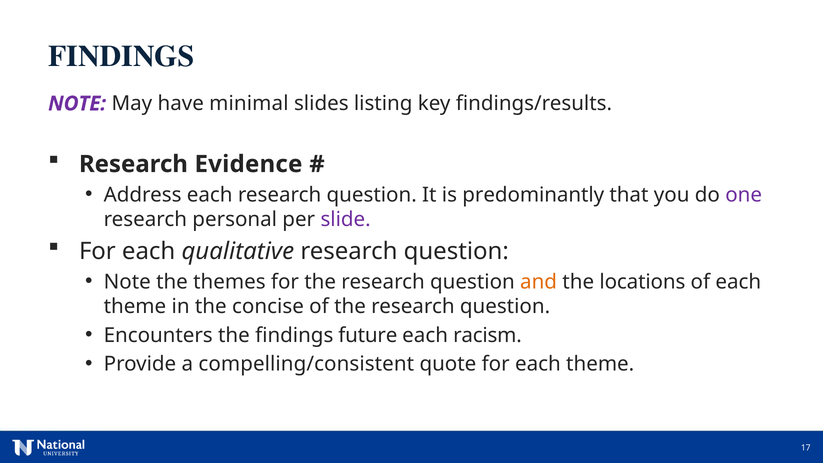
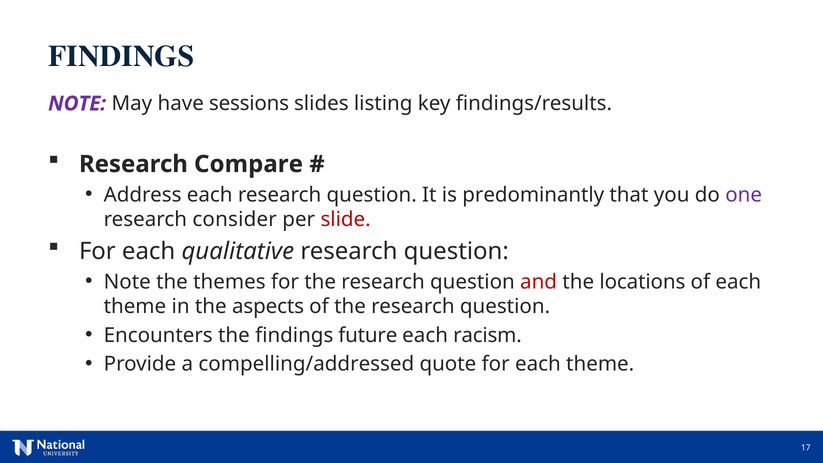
minimal: minimal -> sessions (249, 104)
Evidence: Evidence -> Compare (249, 164)
personal: personal -> consider (235, 219)
slide colour: purple -> red (346, 219)
and colour: orange -> red (539, 282)
concise: concise -> aspects (268, 306)
compelling/consistent: compelling/consistent -> compelling/addressed (306, 364)
